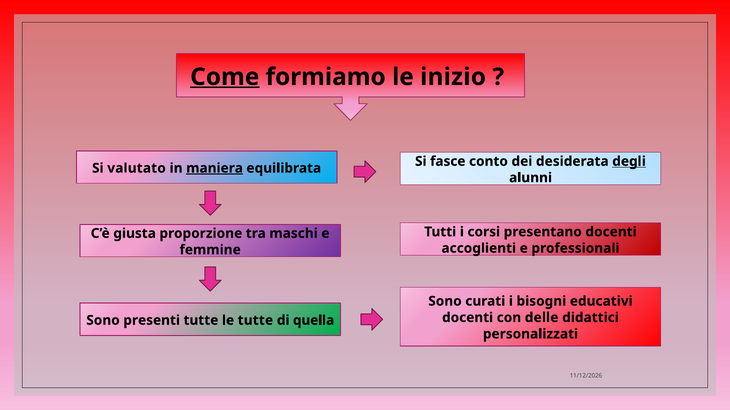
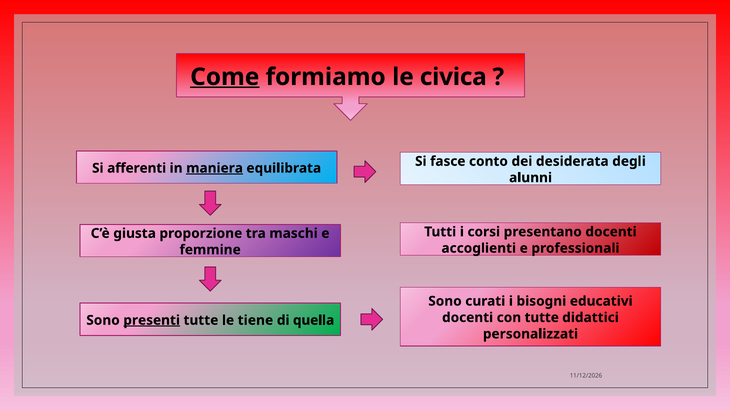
inizio: inizio -> civica (453, 77)
degli underline: present -> none (629, 162)
valutato: valutato -> afferenti (137, 168)
con delle: delle -> tutte (542, 318)
presenti underline: none -> present (152, 321)
le tutte: tutte -> tiene (255, 321)
